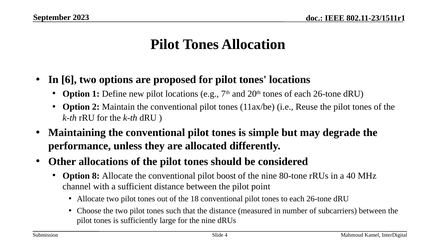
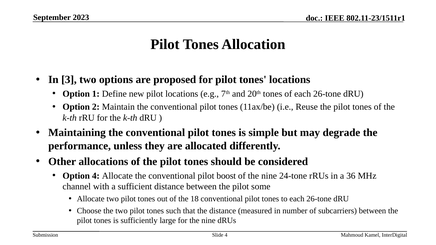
6: 6 -> 3 (69, 80)
Option 8: 8 -> 4 (96, 176)
80-tone: 80-tone -> 24-tone (293, 176)
40: 40 -> 36 (351, 176)
point: point -> some (261, 187)
